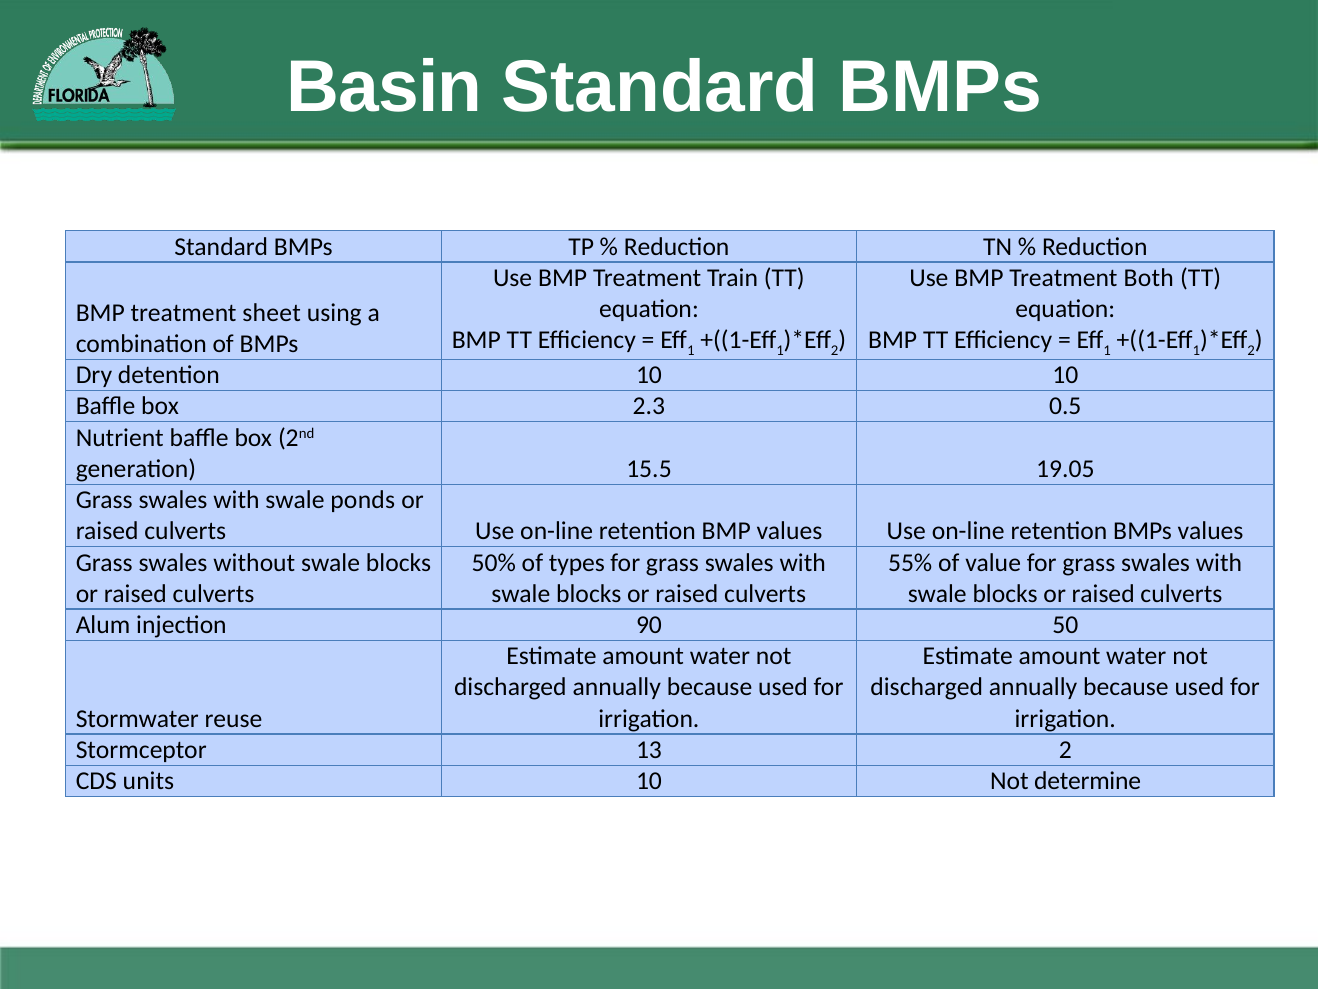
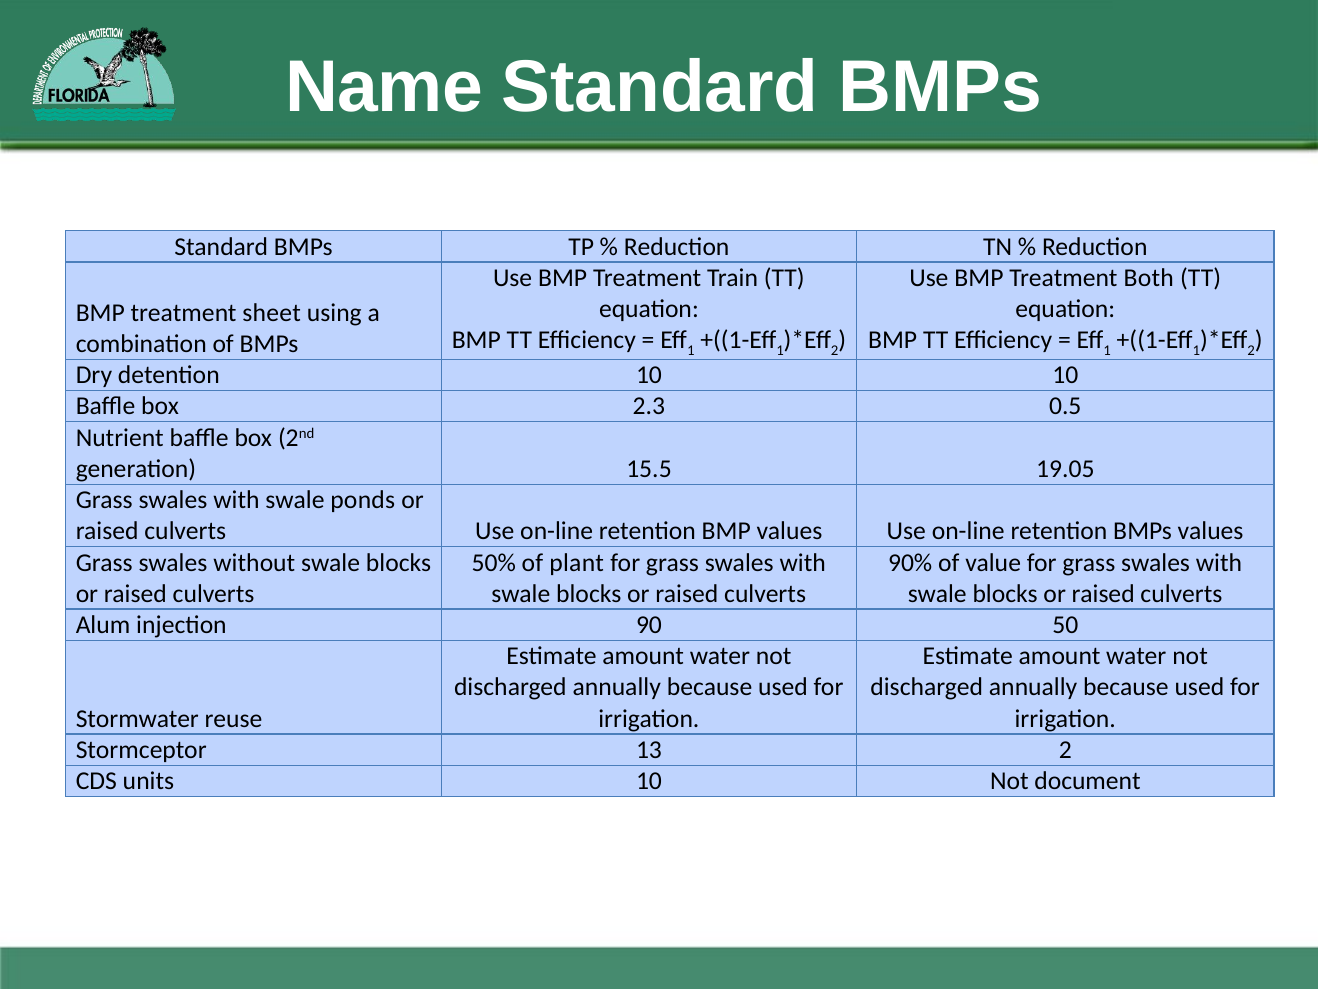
Basin: Basin -> Name (384, 87)
types: types -> plant (577, 562)
55%: 55% -> 90% (910, 562)
determine: determine -> document (1087, 781)
